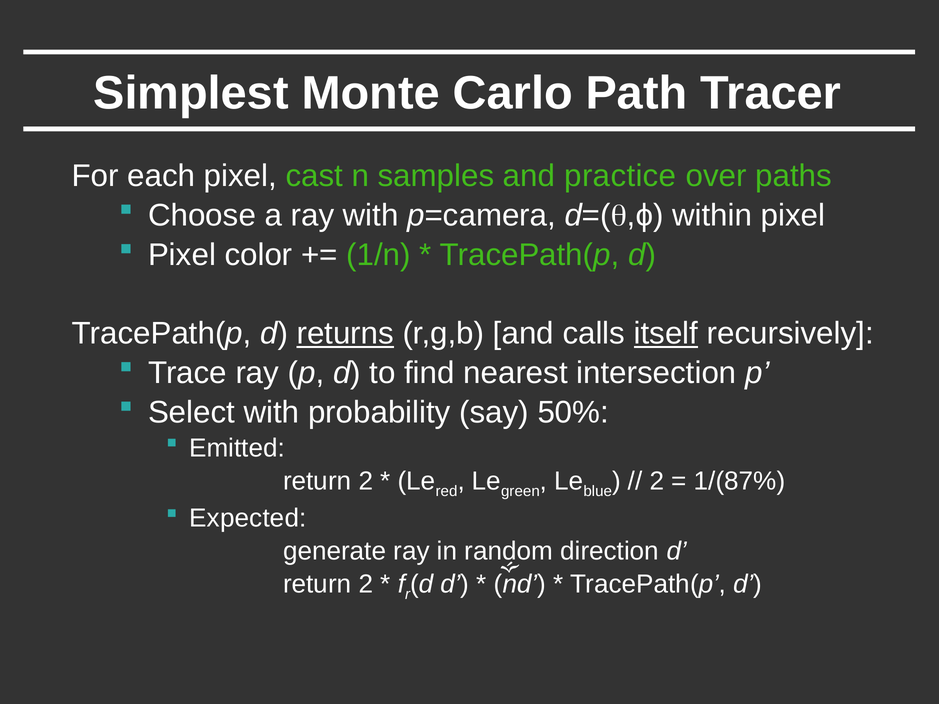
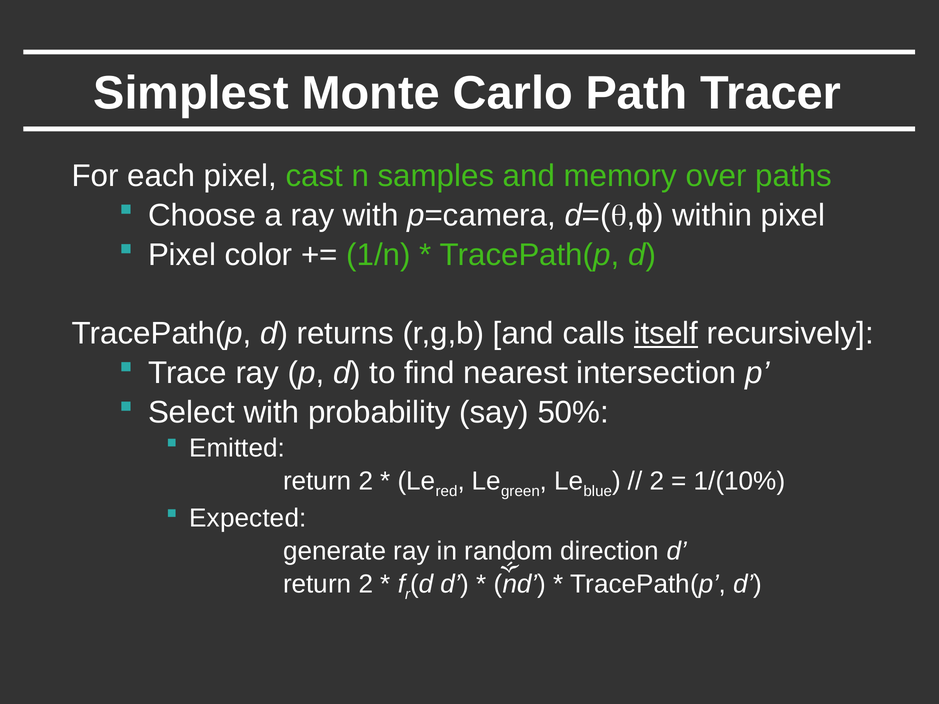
practice: practice -> memory (620, 176)
returns underline: present -> none (345, 334)
1/(87%: 1/(87% -> 1/(10% (740, 481)
